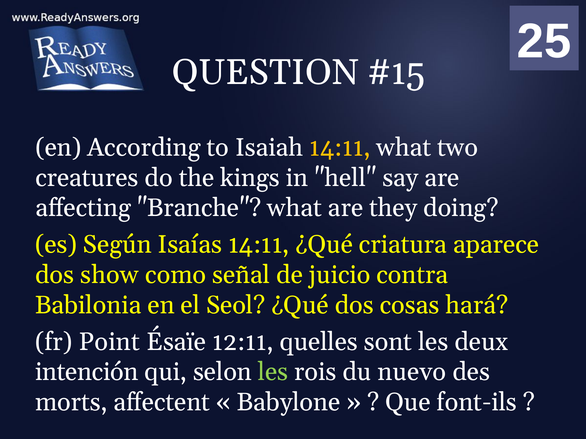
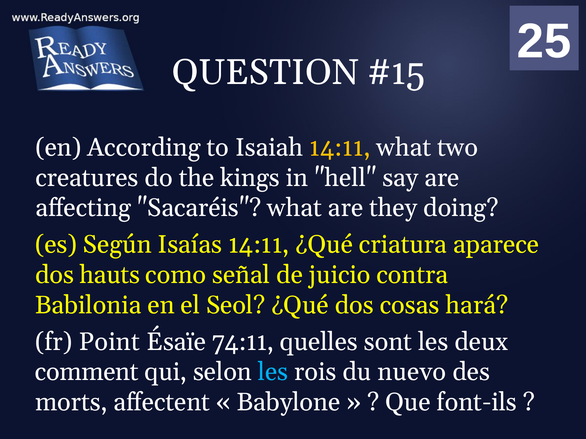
Branche: Branche -> Sacaréis (199, 208)
show: show -> hauts (110, 275)
12:11: 12:11 -> 74:11 (243, 342)
intención: intención -> comment (87, 372)
les colour: light green -> light blue (273, 372)
